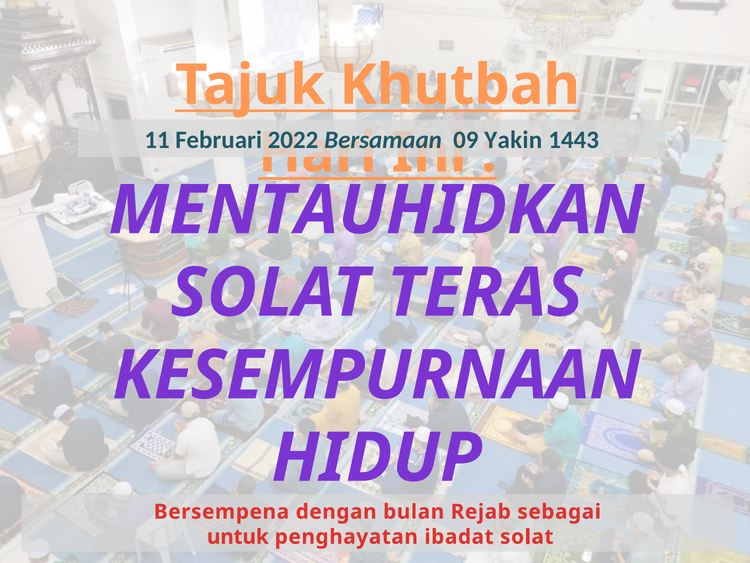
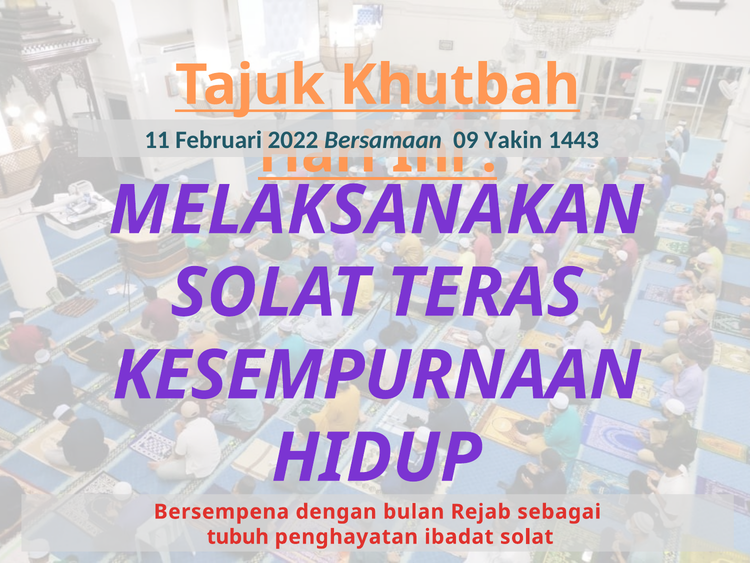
MENTAUHIDKAN: MENTAUHIDKAN -> MELAKSANAKAN (376, 210)
untuk: untuk -> tubuh (238, 536)
